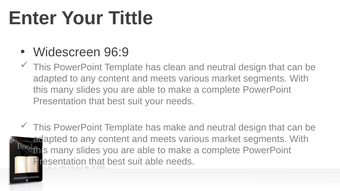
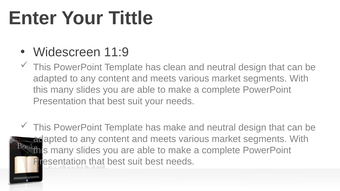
96:9: 96:9 -> 11:9 (116, 52)
suit able: able -> best (154, 162)
